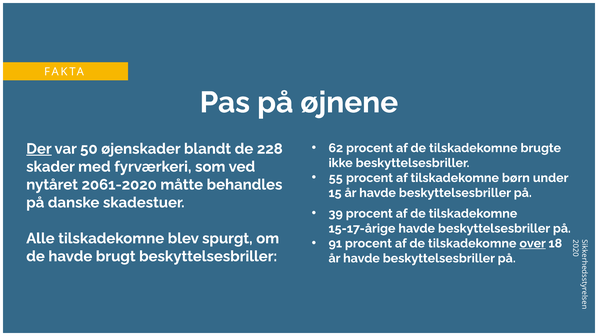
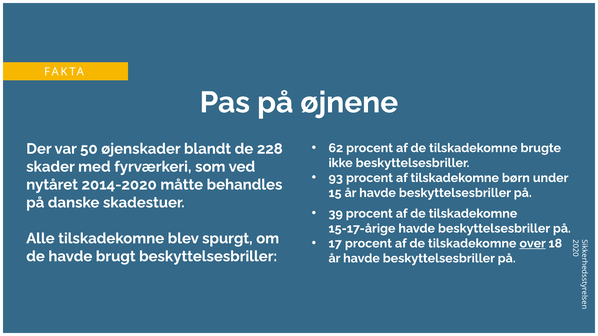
Der underline: present -> none (39, 149)
55: 55 -> 93 (336, 178)
2061-2020: 2061-2020 -> 2014-2020 (119, 185)
91: 91 -> 17 (335, 244)
